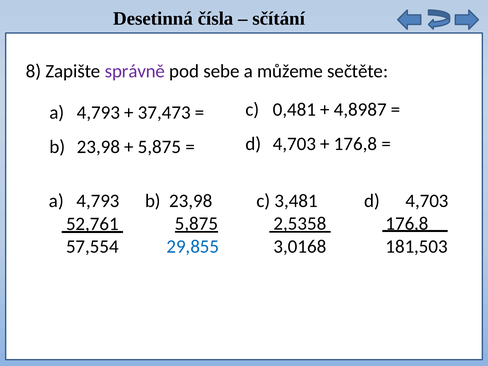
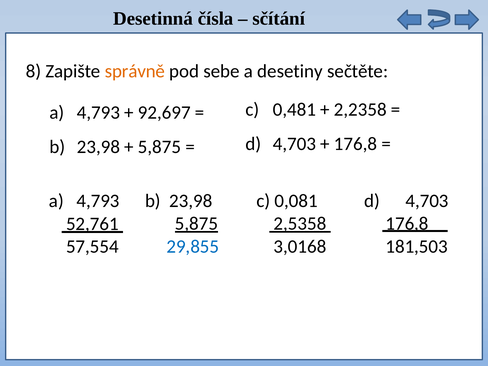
správně colour: purple -> orange (135, 71)
můžeme: můžeme -> desetiny (290, 71)
4,8987: 4,8987 -> 2,2358 (360, 110)
37,473: 37,473 -> 92,697 (164, 113)
3,481: 3,481 -> 0,081 (296, 201)
